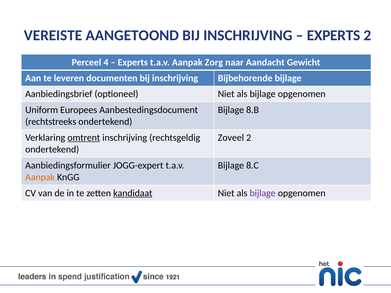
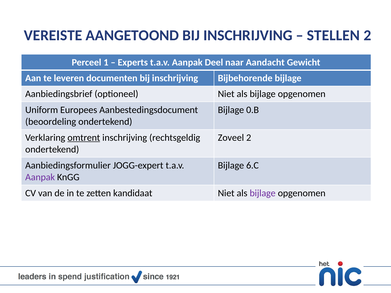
EXPERTS: EXPERTS -> STELLEN (333, 35)
4: 4 -> 1 (106, 62)
Zorg: Zorg -> Deel (214, 62)
8.B: 8.B -> 0.B (253, 110)
rechtstreeks: rechtstreeks -> beoordeling (51, 122)
8.C: 8.C -> 6.C (252, 165)
Aanpak colour: orange -> purple (40, 177)
kandidaat underline: present -> none (133, 193)
